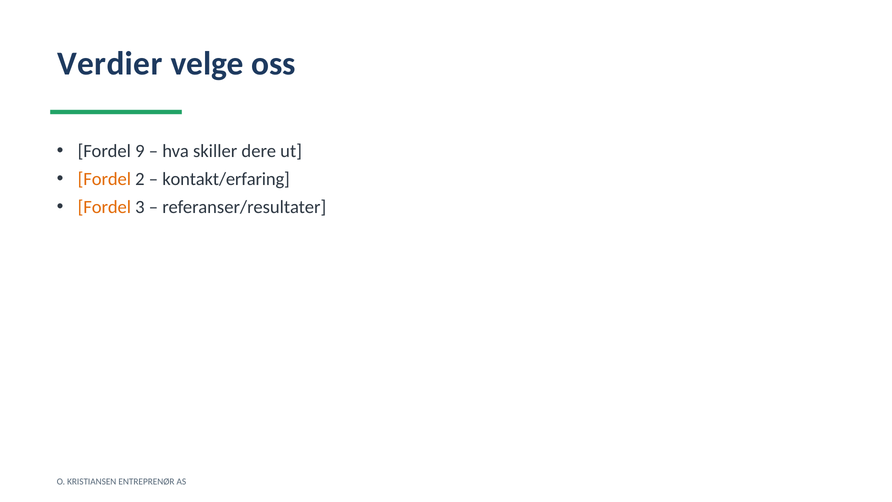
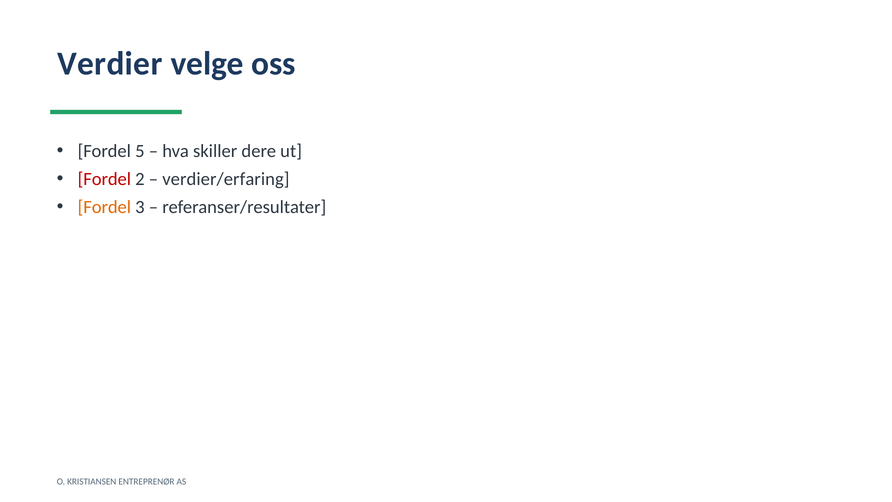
9: 9 -> 5 (140, 151)
Fordel colour: orange -> red (104, 179)
kontakt/erfaring: kontakt/erfaring -> verdier/erfaring (226, 179)
